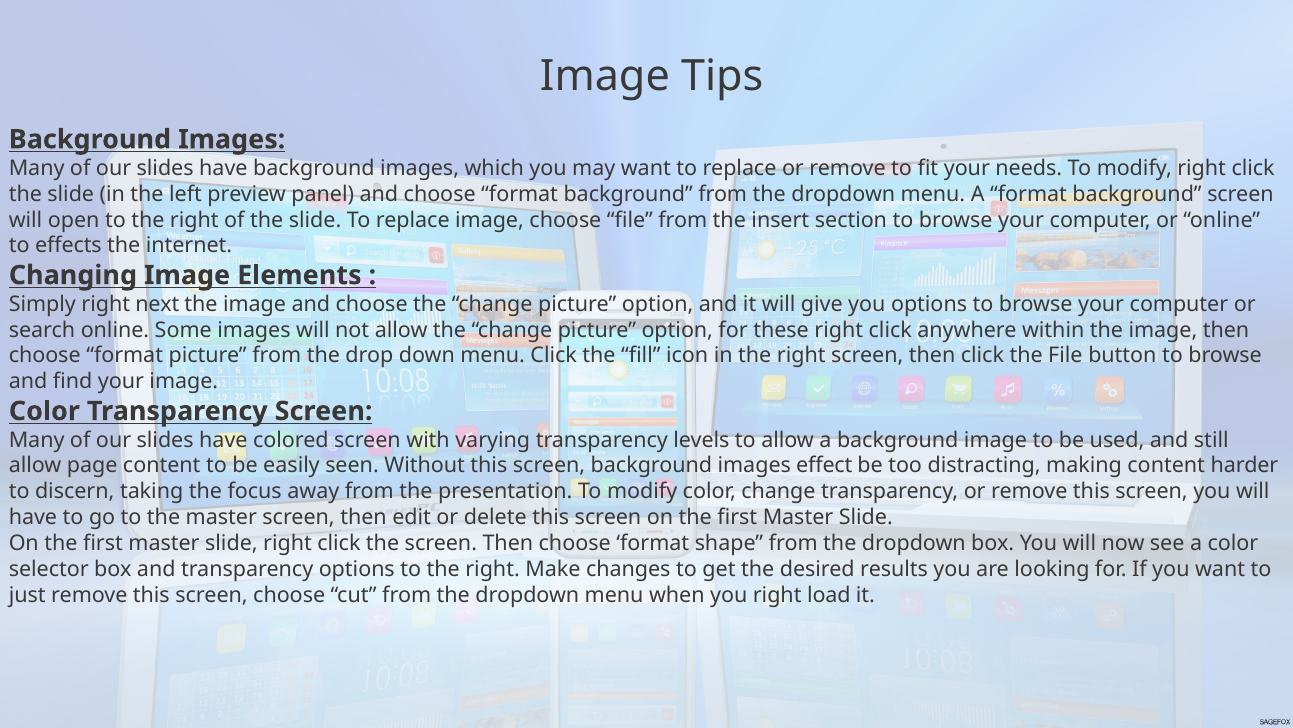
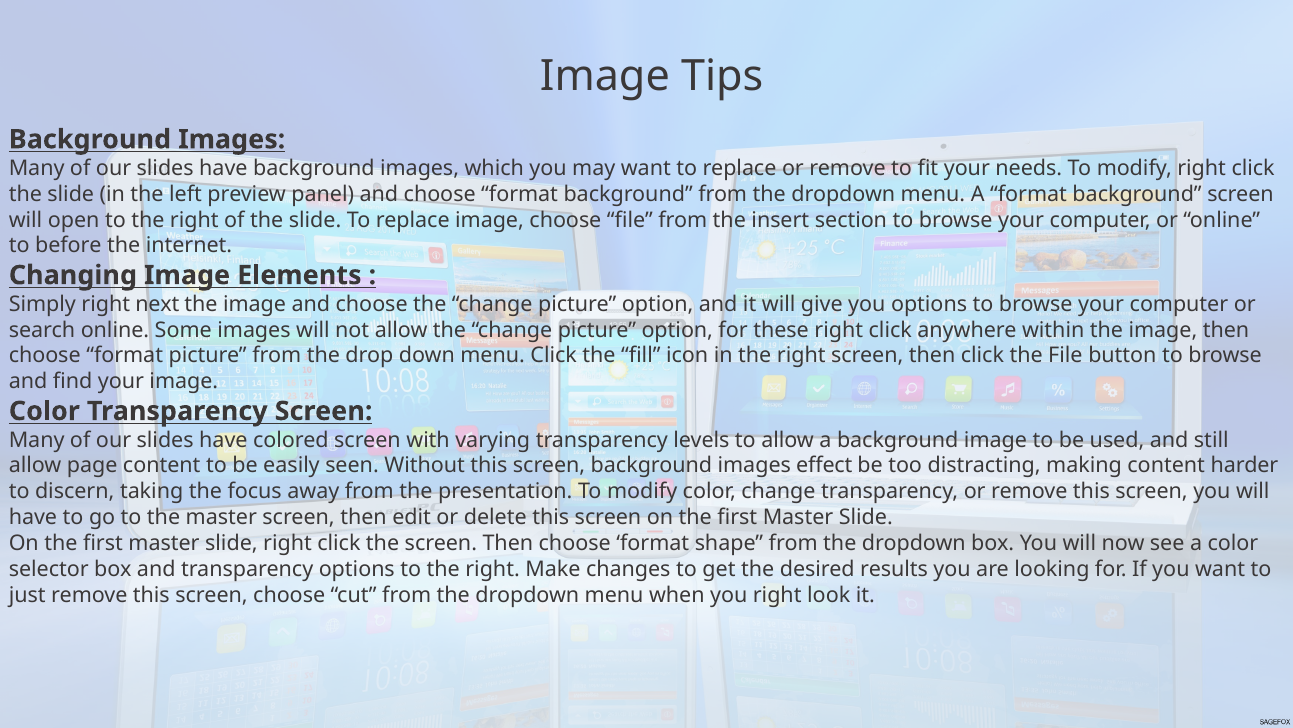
effects: effects -> before (68, 246)
load: load -> look (829, 595)
